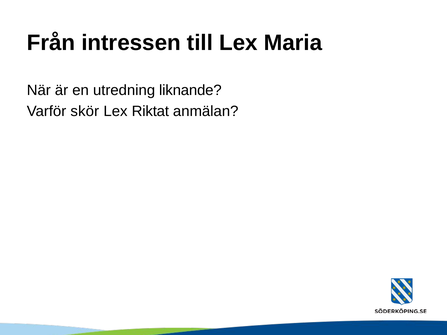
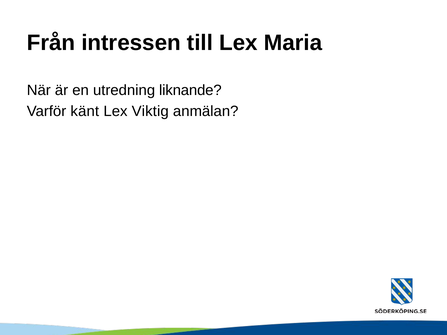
skör: skör -> känt (85, 111)
Riktat: Riktat -> Viktig (150, 111)
